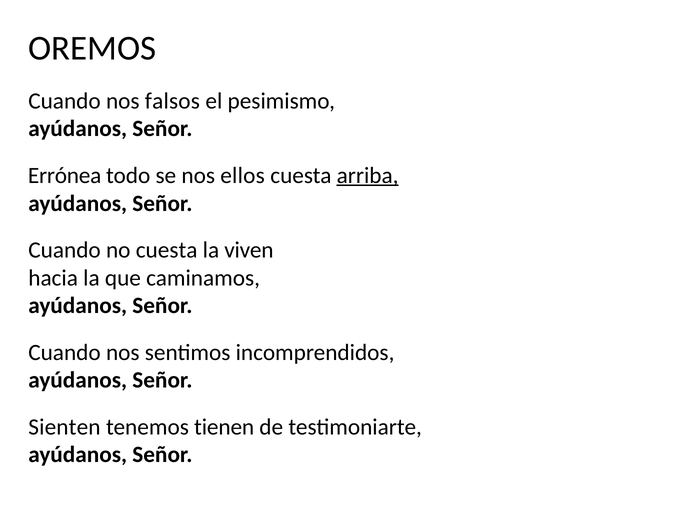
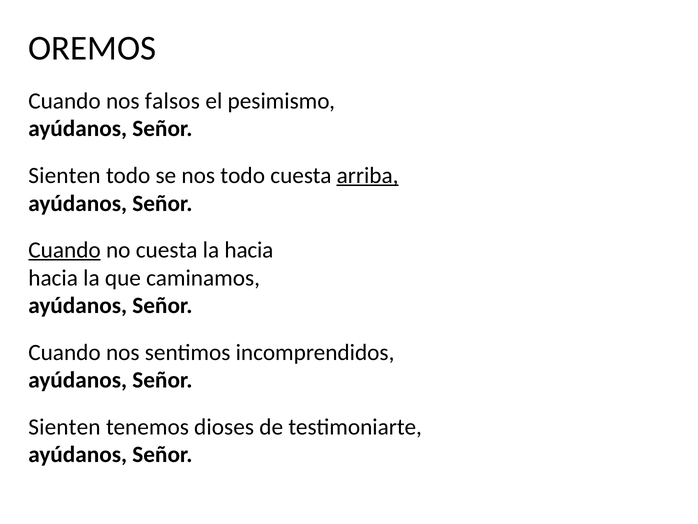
Errónea: Errónea -> Sienten (64, 175)
nos ellos: ellos -> todo (243, 175)
Cuando underline: none -> present (65, 250)
la viven: viven -> hacia (249, 250)
tienen: tienen -> dioses (224, 426)
